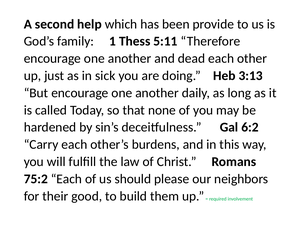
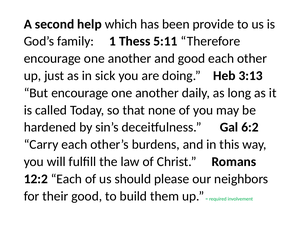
and dead: dead -> good (192, 59)
75:2: 75:2 -> 12:2 (36, 179)
